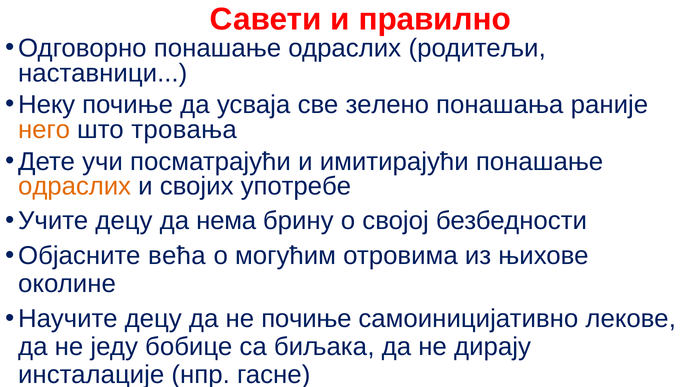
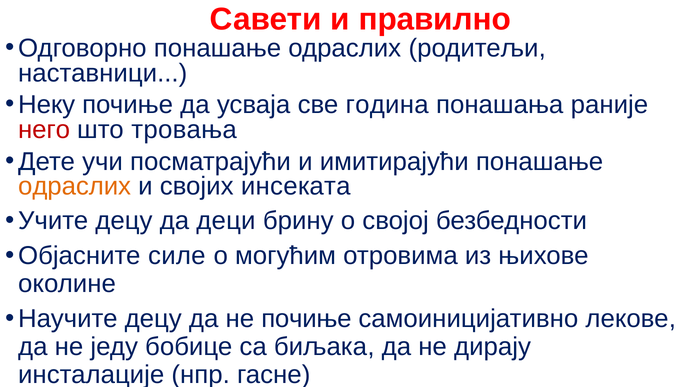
зелено: зелено -> година (387, 105)
него colour: orange -> red (44, 130)
употребе: употребе -> инсеката (296, 187)
нема: нема -> деци (226, 221)
већа: већа -> силе (177, 256)
